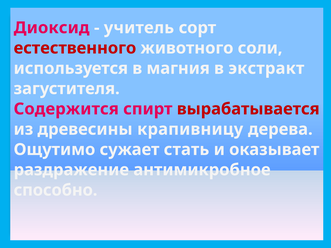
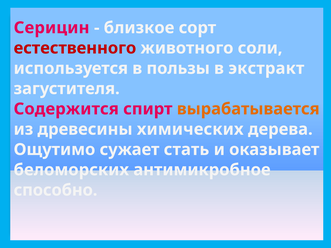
Диоксид: Диоксид -> Серицин (52, 28)
учитель: учитель -> близкое (139, 28)
магния: магния -> пользы (178, 68)
вырабатывается colour: red -> orange (248, 109)
крапивницу: крапивницу -> химических (190, 129)
раздражение: раздражение -> беломорских (71, 170)
